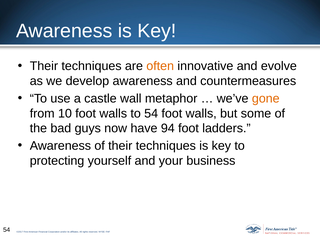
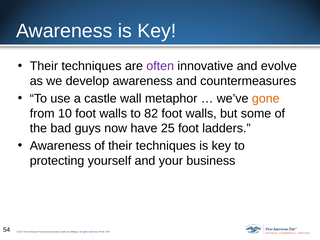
often colour: orange -> purple (160, 66)
to 54: 54 -> 82 (151, 113)
94: 94 -> 25 (168, 128)
